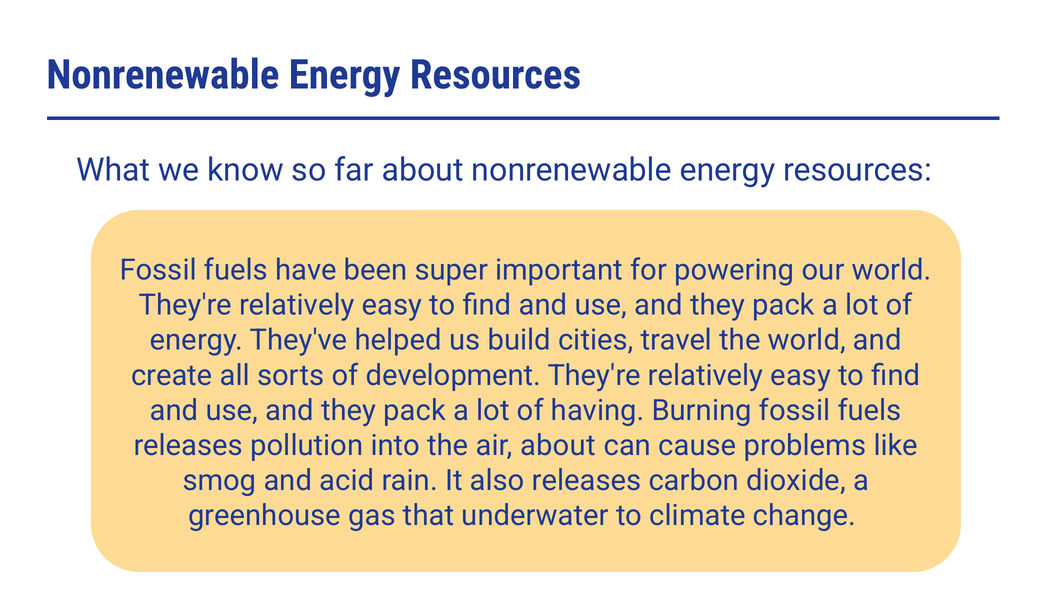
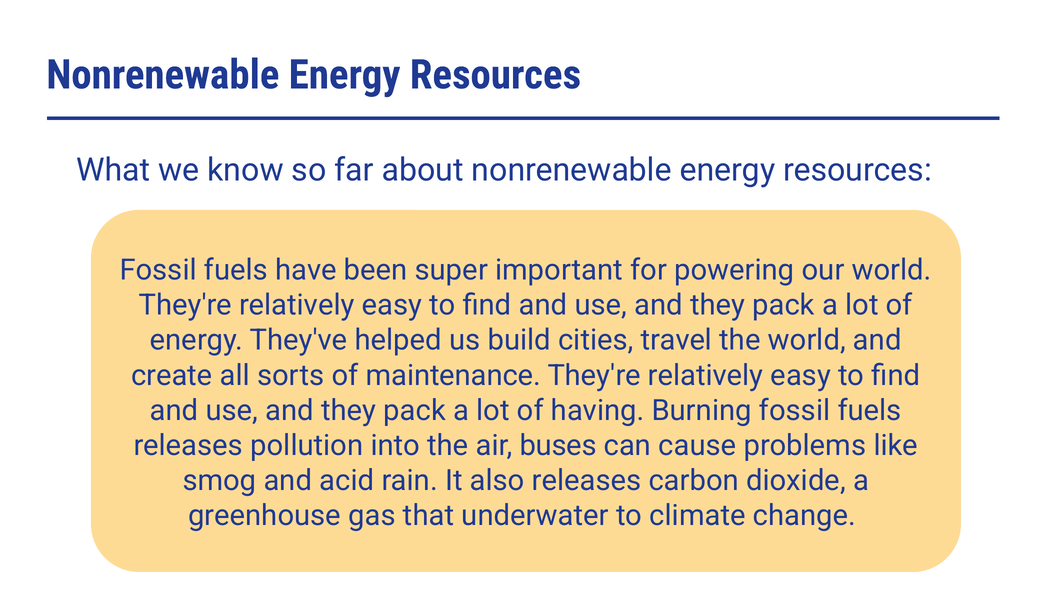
development: development -> maintenance (453, 375)
air about: about -> buses (558, 445)
